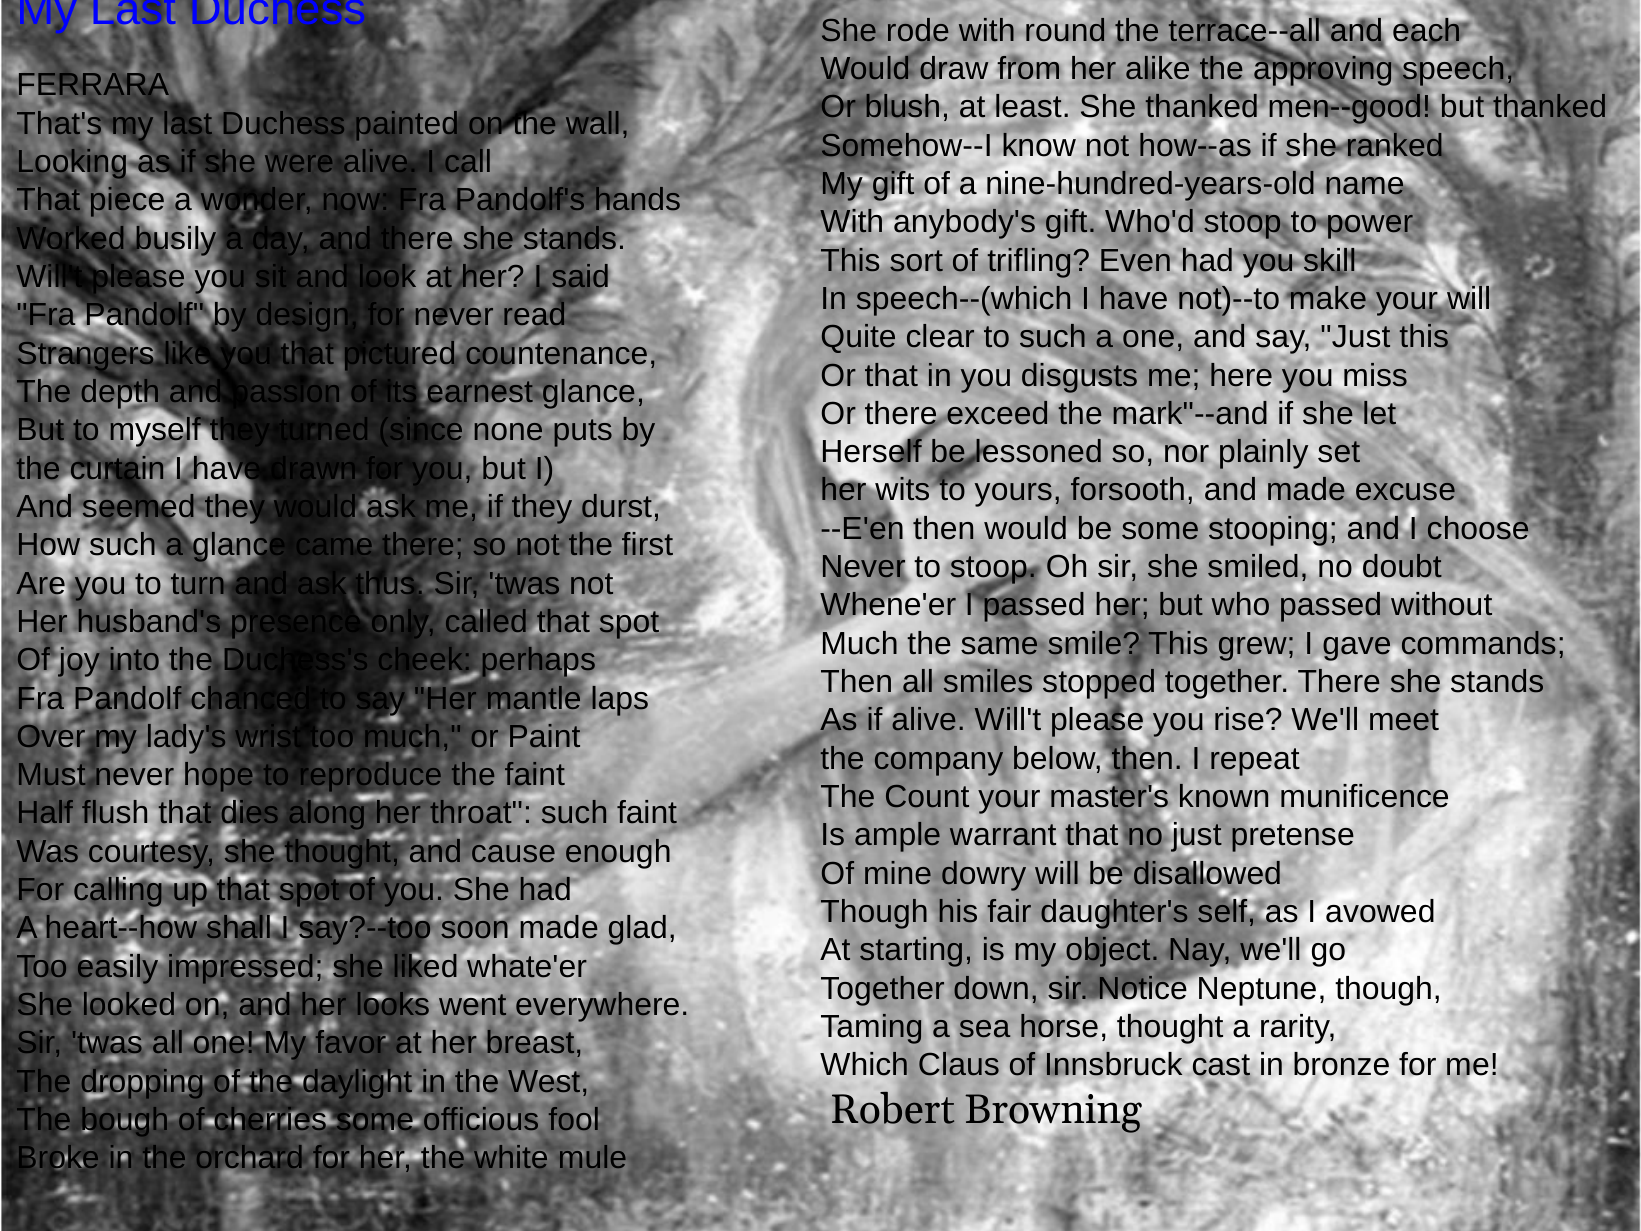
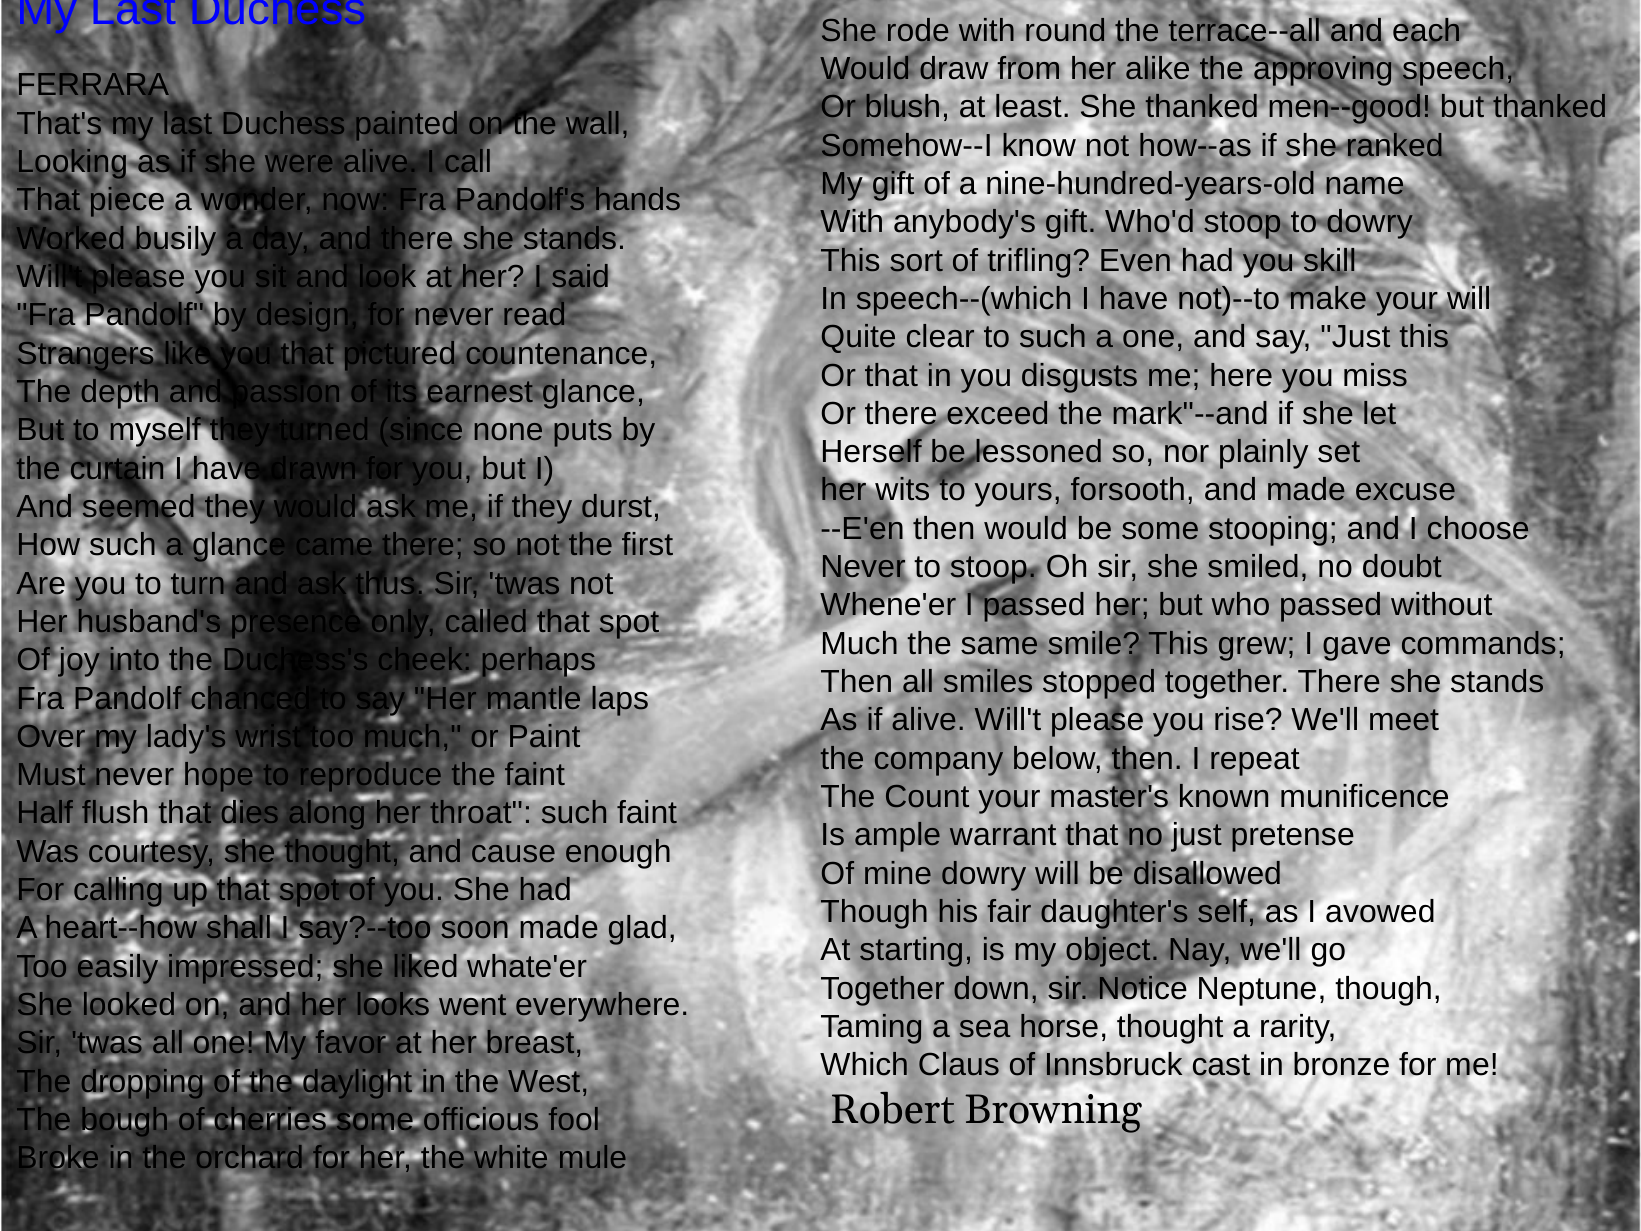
to power: power -> dowry (1370, 222)
